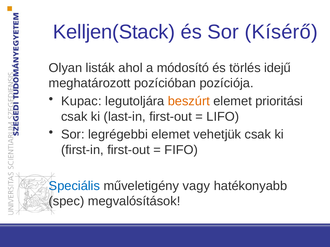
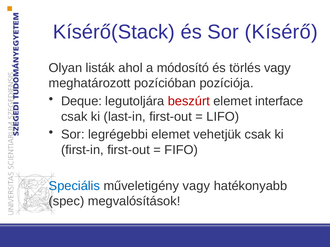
Kelljen(Stack: Kelljen(Stack -> Kísérő(Stack (114, 32)
törlés idejű: idejű -> vagy (278, 68)
Kupac: Kupac -> Deque (81, 101)
beszúrt colour: orange -> red (189, 101)
prioritási: prioritási -> interface (279, 101)
